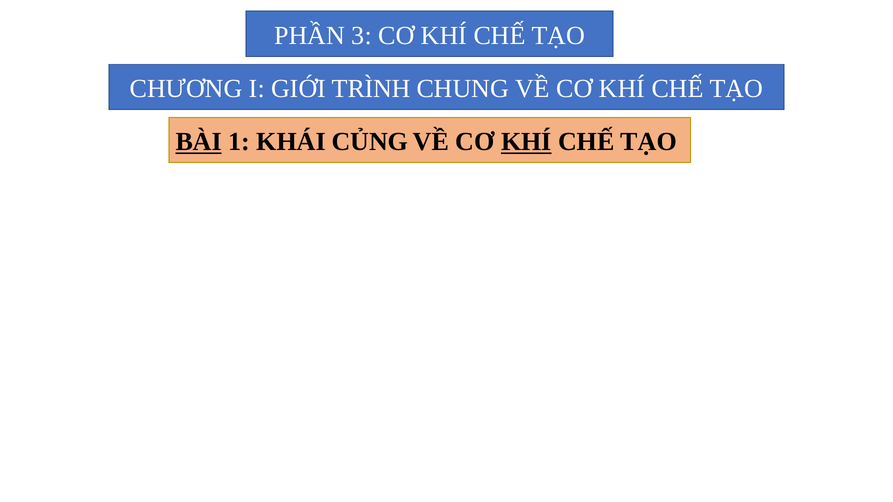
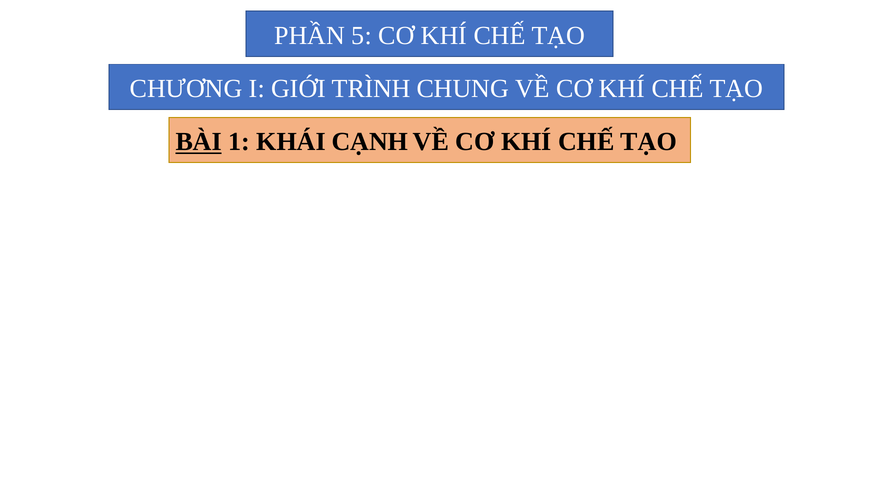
3: 3 -> 5 (362, 36)
CỦNG: CỦNG -> CẠNH (370, 142)
KHÍ underline: present -> none (526, 142)
